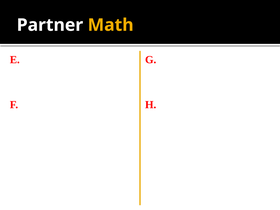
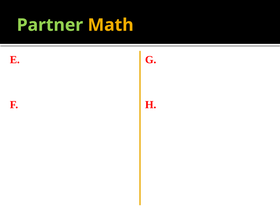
Partner colour: white -> light green (50, 25)
